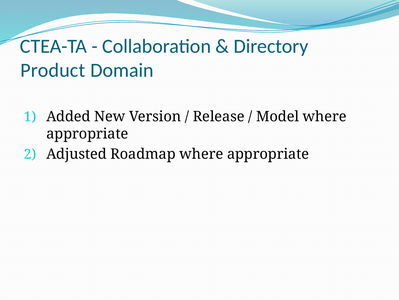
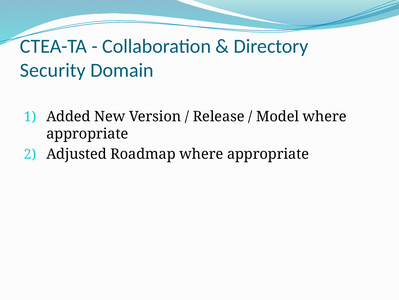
Product: Product -> Security (53, 70)
